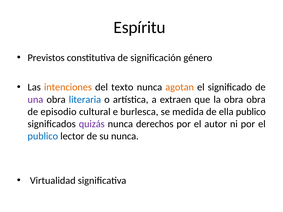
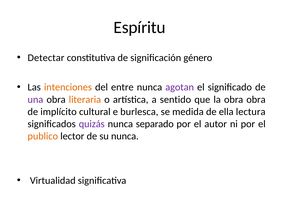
Previstos: Previstos -> Detectar (46, 58)
texto: texto -> entre (122, 87)
agotan colour: orange -> purple (180, 87)
literaria colour: blue -> orange (85, 100)
extraen: extraen -> sentido (175, 100)
episodio: episodio -> implícito (59, 112)
ella publico: publico -> lectura (251, 112)
derechos: derechos -> separado (155, 124)
publico colour: blue -> orange (43, 136)
